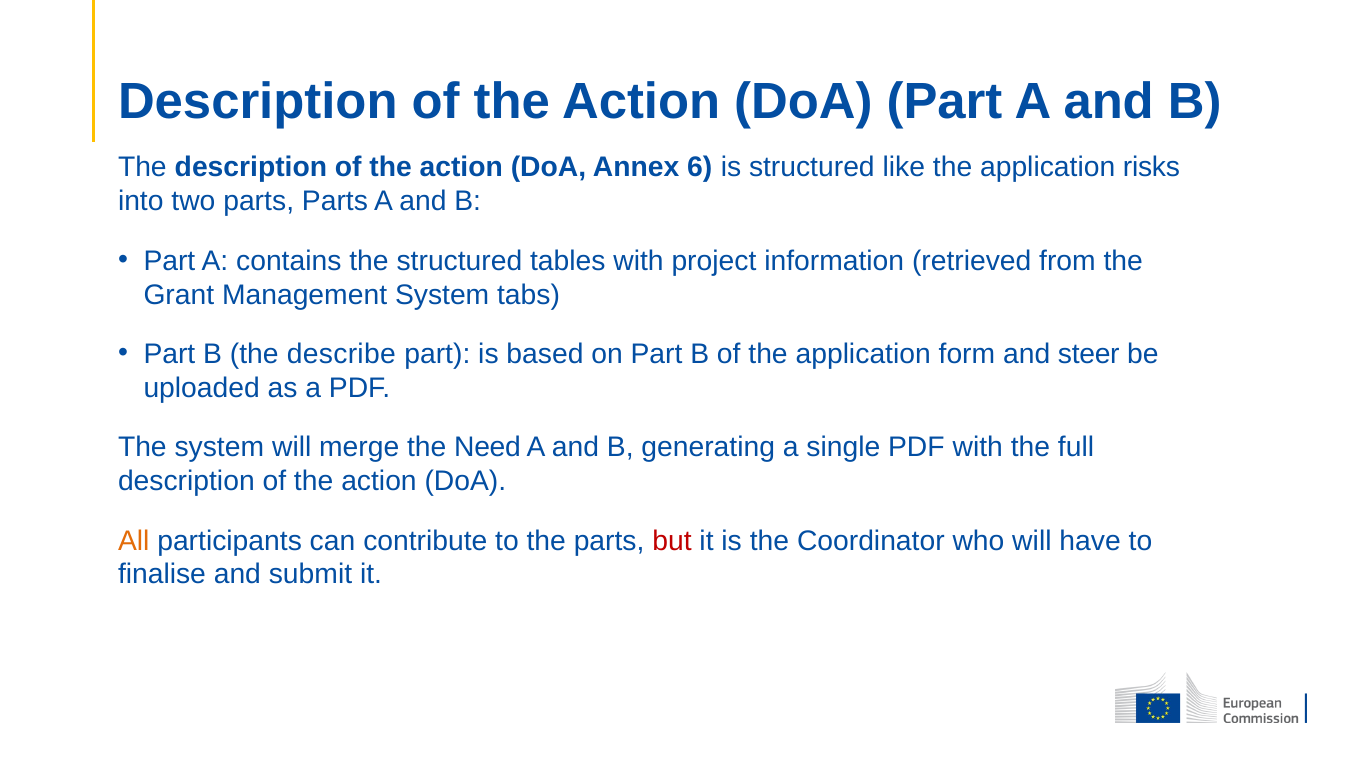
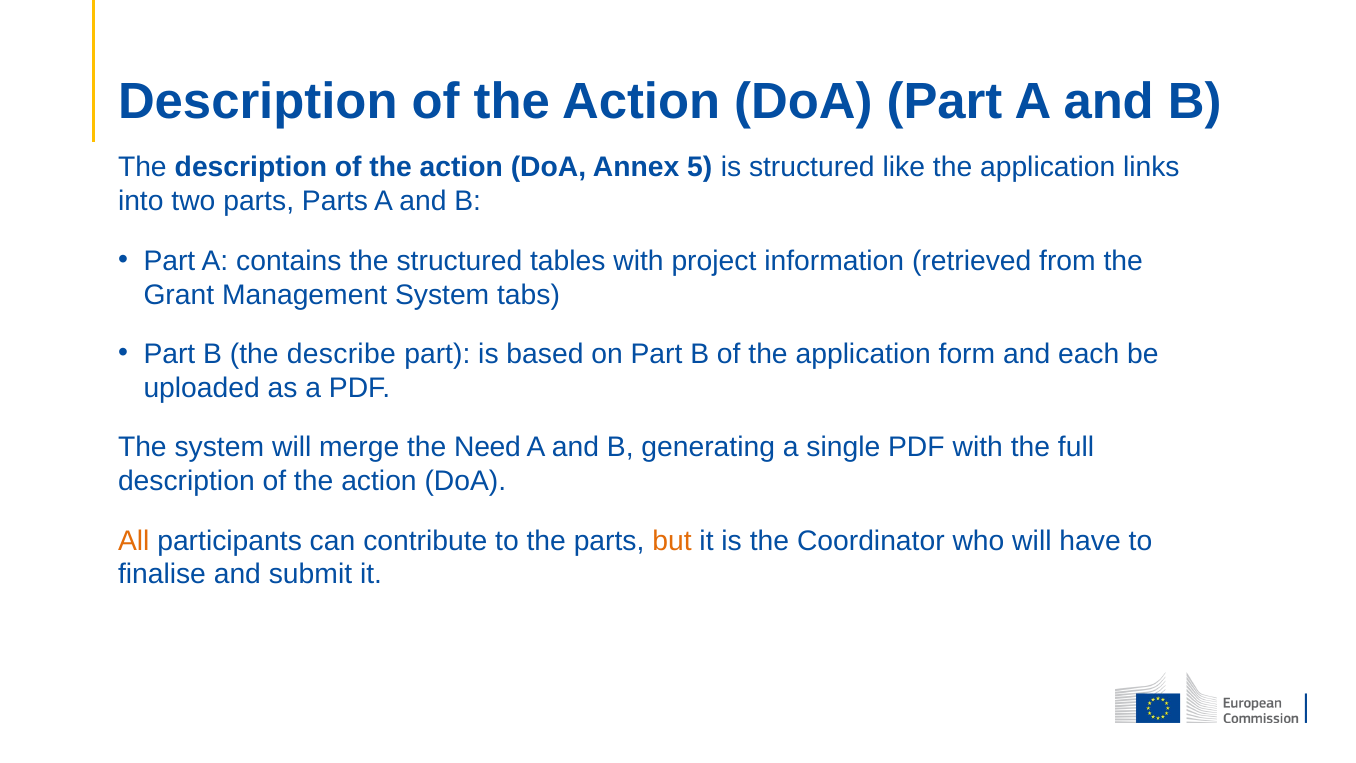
6: 6 -> 5 (700, 168)
risks: risks -> links (1151, 168)
steer: steer -> each (1089, 354)
but colour: red -> orange (672, 541)
